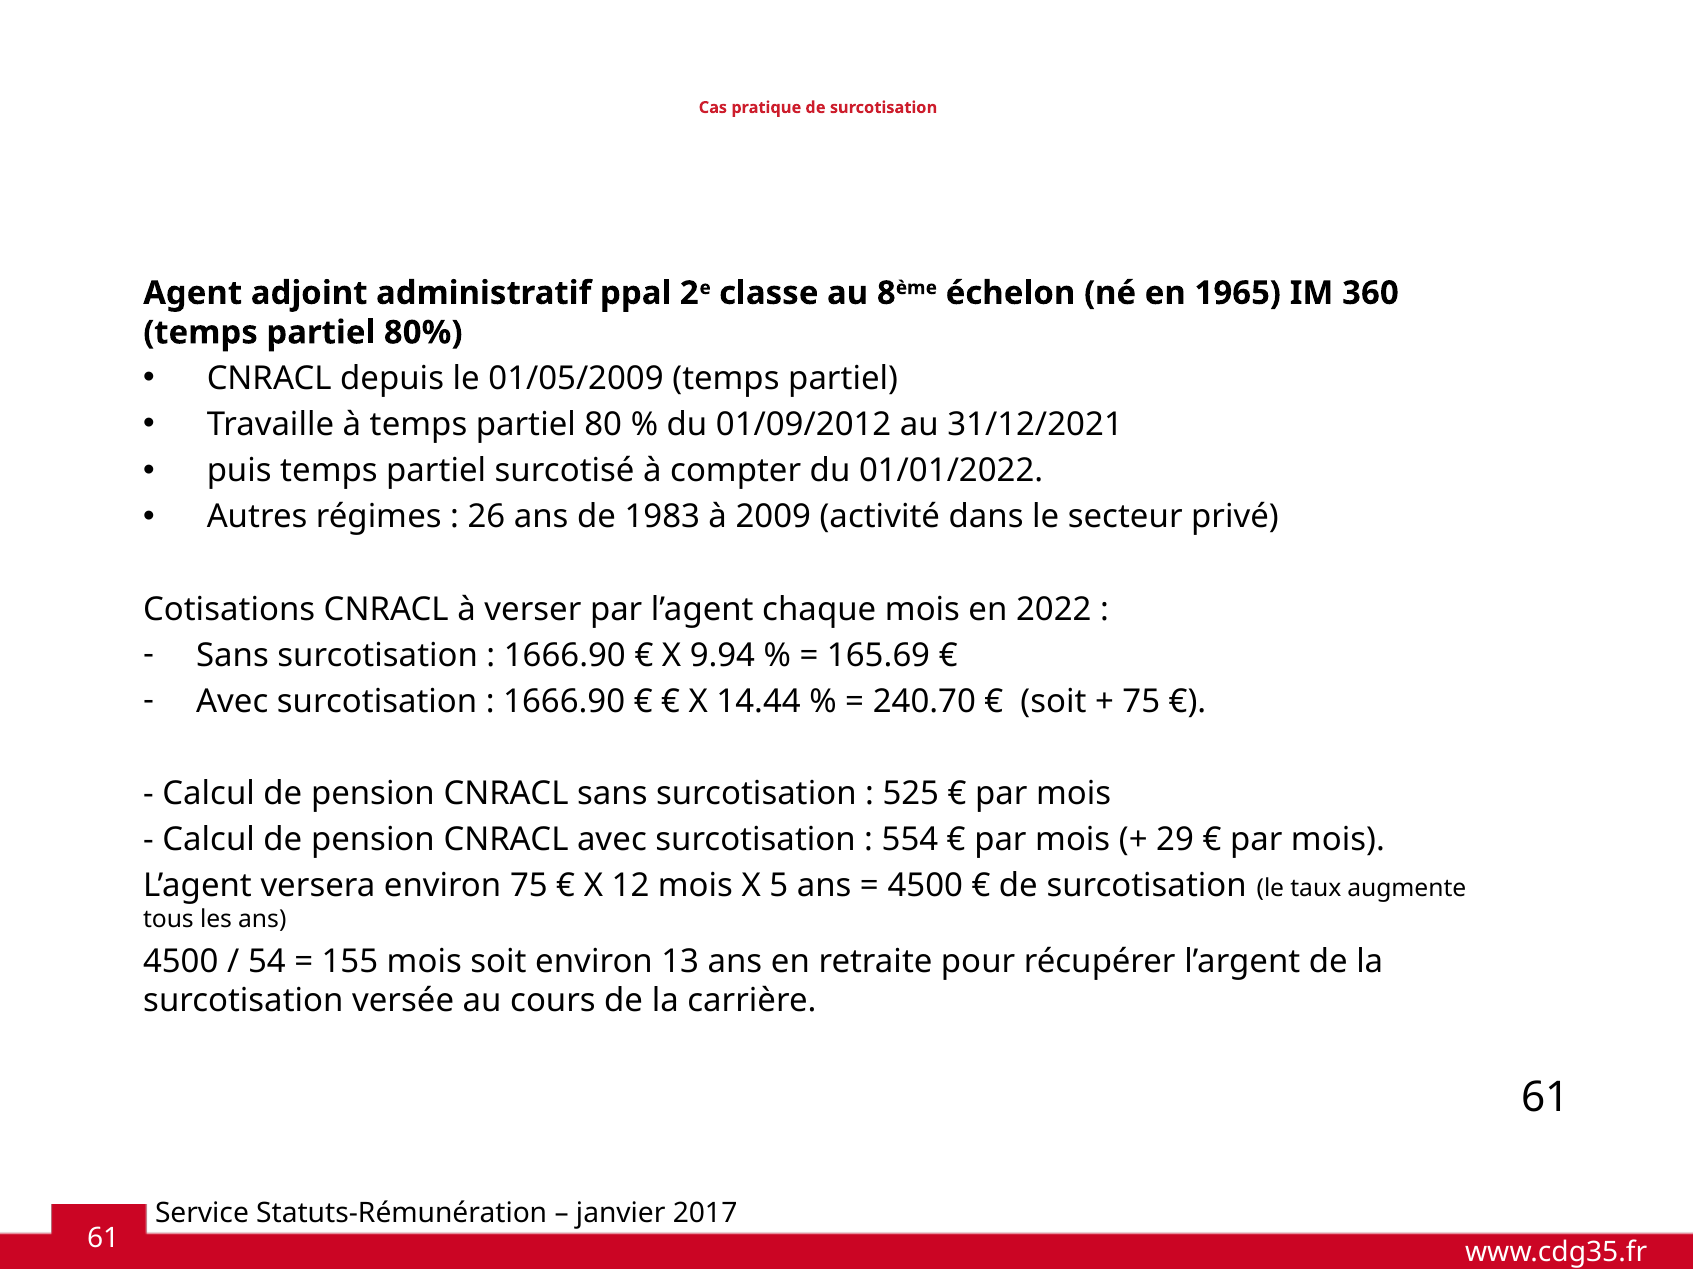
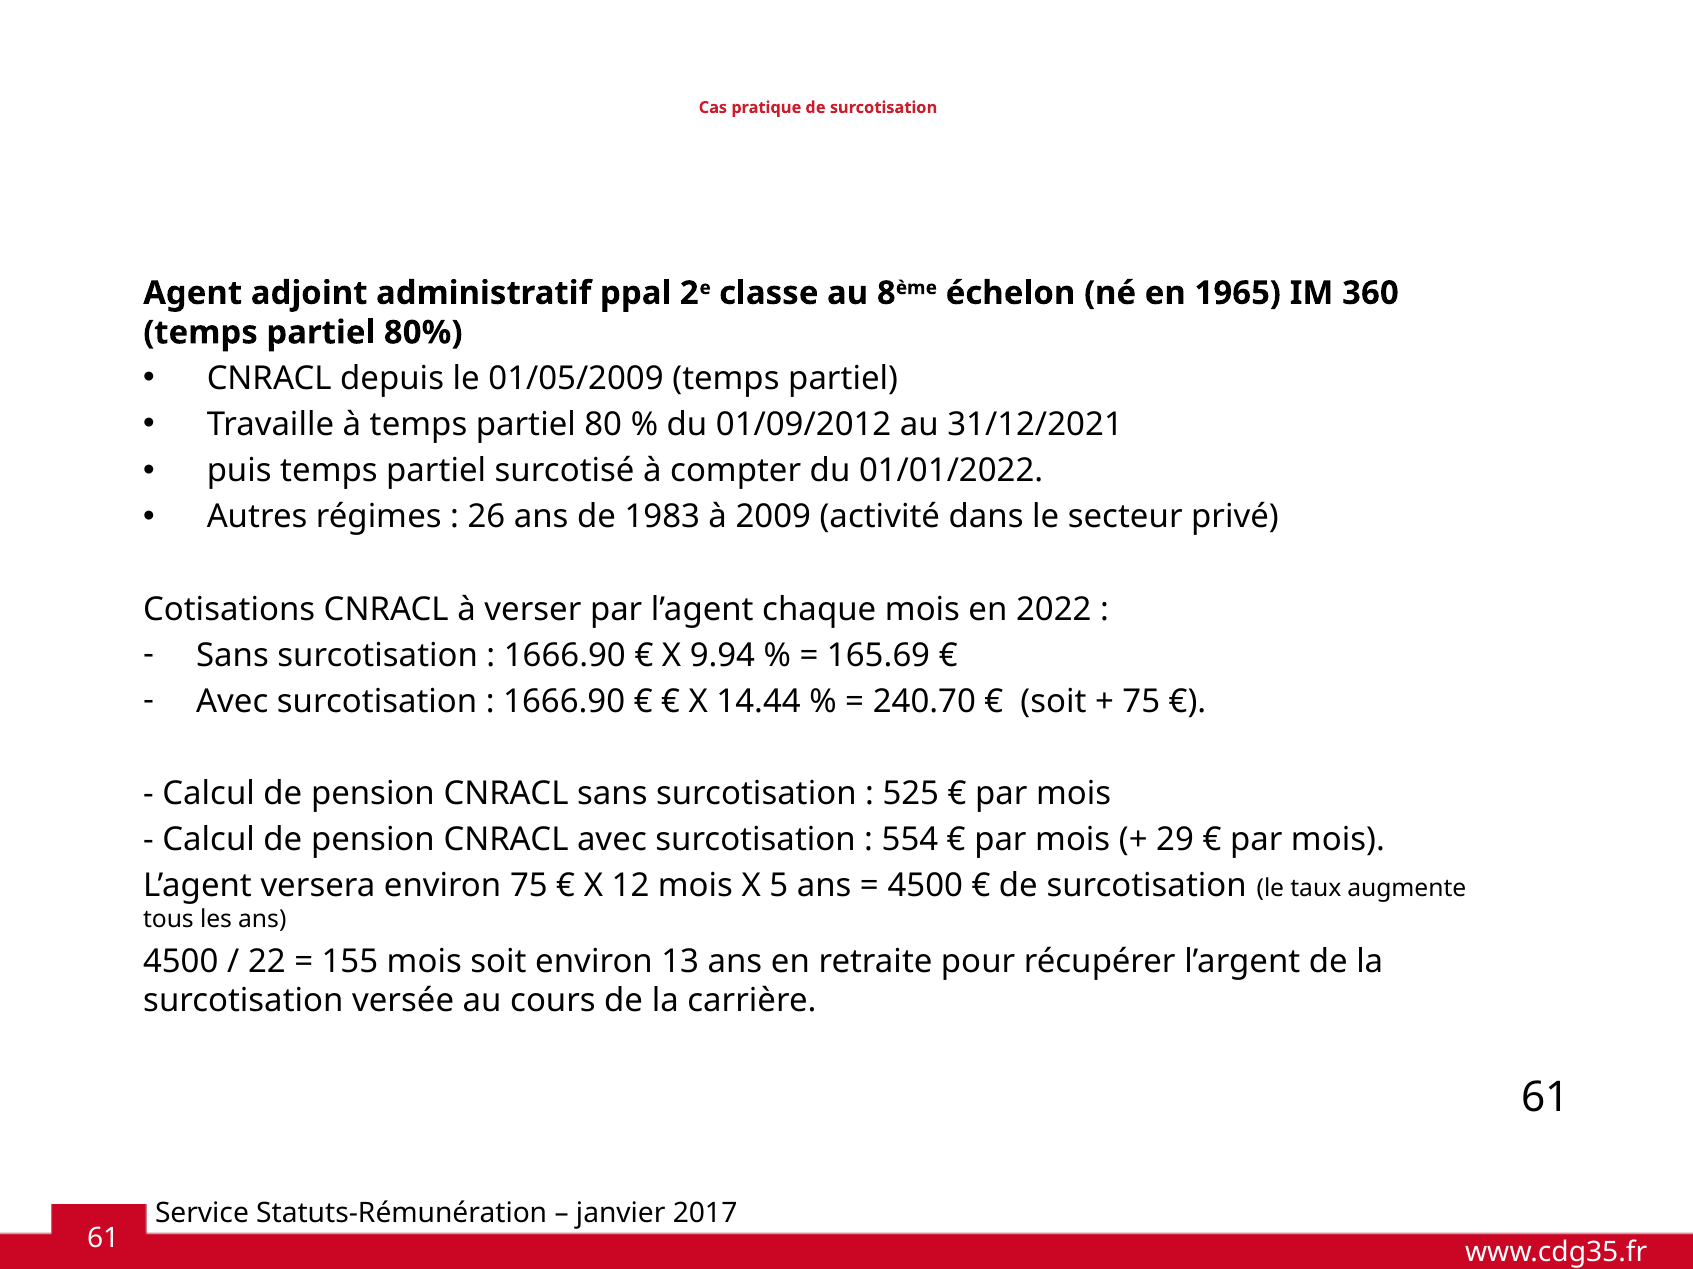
54: 54 -> 22 (267, 962)
